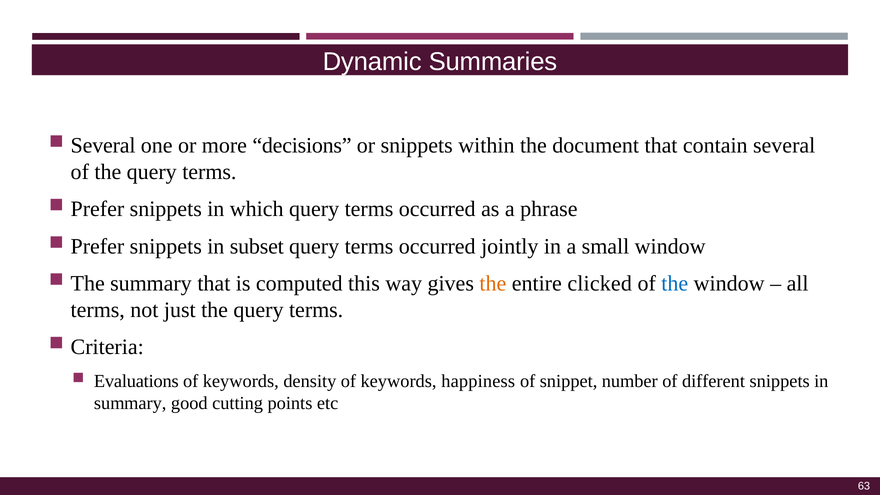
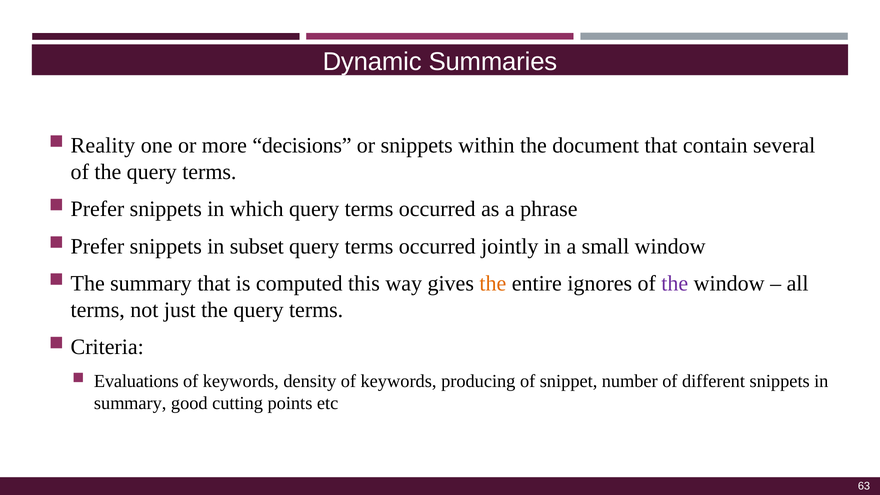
Several: Several -> Reality (103, 146)
clicked: clicked -> ignores (600, 283)
the colour: blue -> purple (675, 283)
happiness: happiness -> producing (478, 381)
